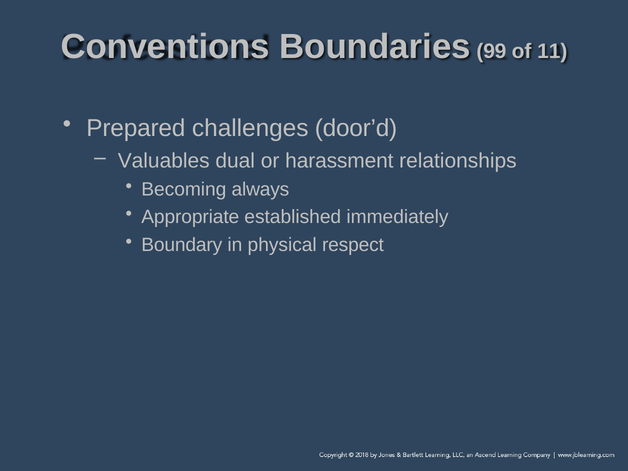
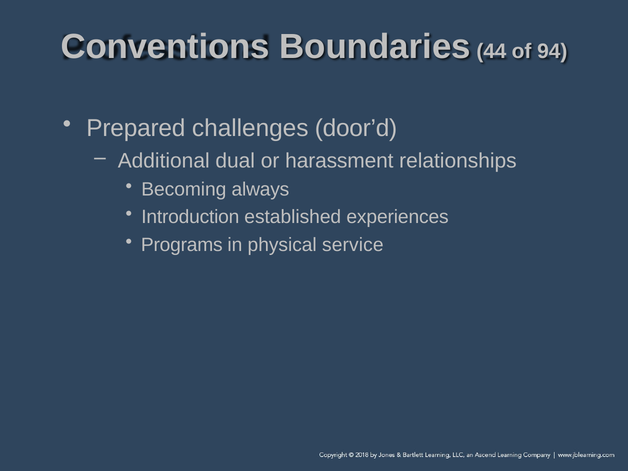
99: 99 -> 44 (491, 51)
11: 11 -> 94 (552, 51)
Valuables: Valuables -> Additional (164, 161)
Appropriate: Appropriate -> Introduction (190, 217)
immediately: immediately -> experiences (398, 217)
Boundary: Boundary -> Programs (182, 245)
respect: respect -> service (353, 245)
